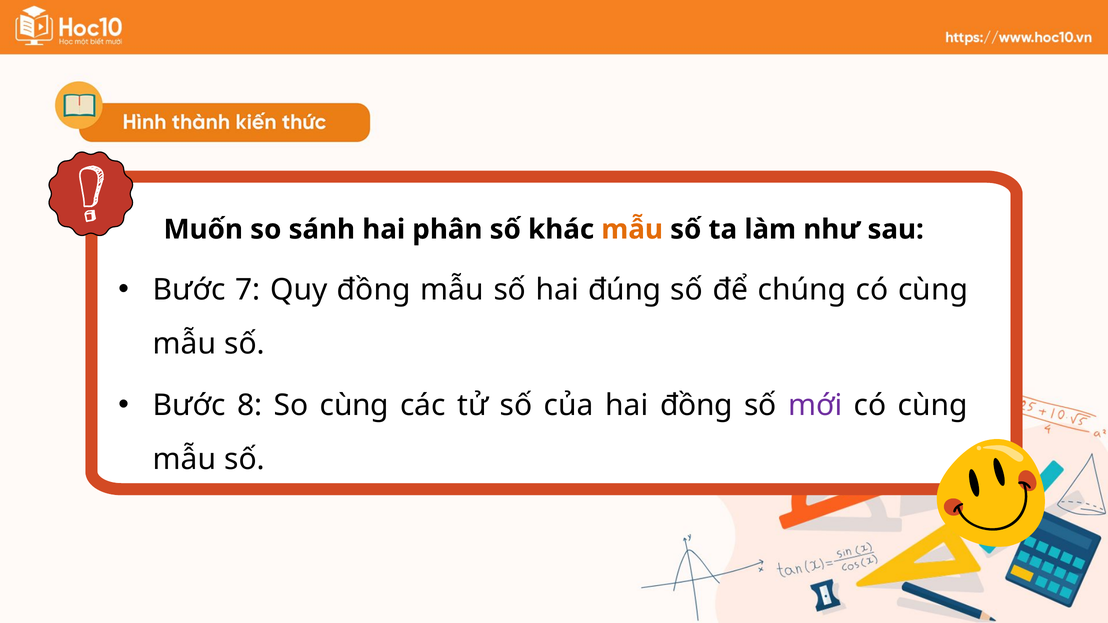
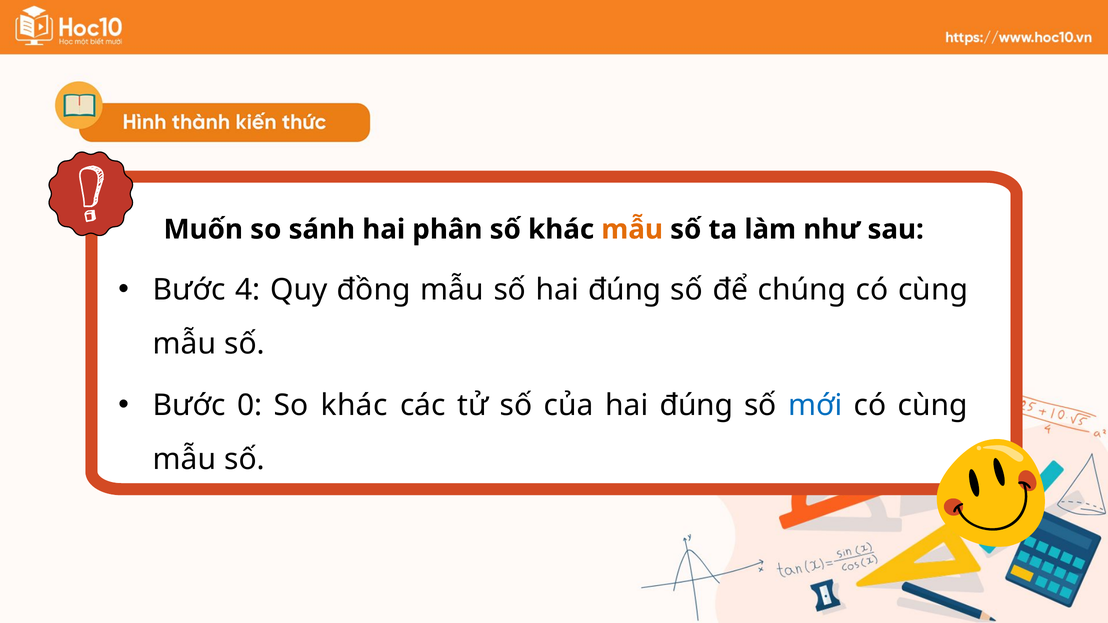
7: 7 -> 4 (248, 290)
8: 8 -> 0 (250, 406)
So cùng: cùng -> khác (354, 406)
của hai đồng: đồng -> đúng (696, 406)
mới colour: purple -> blue (815, 406)
